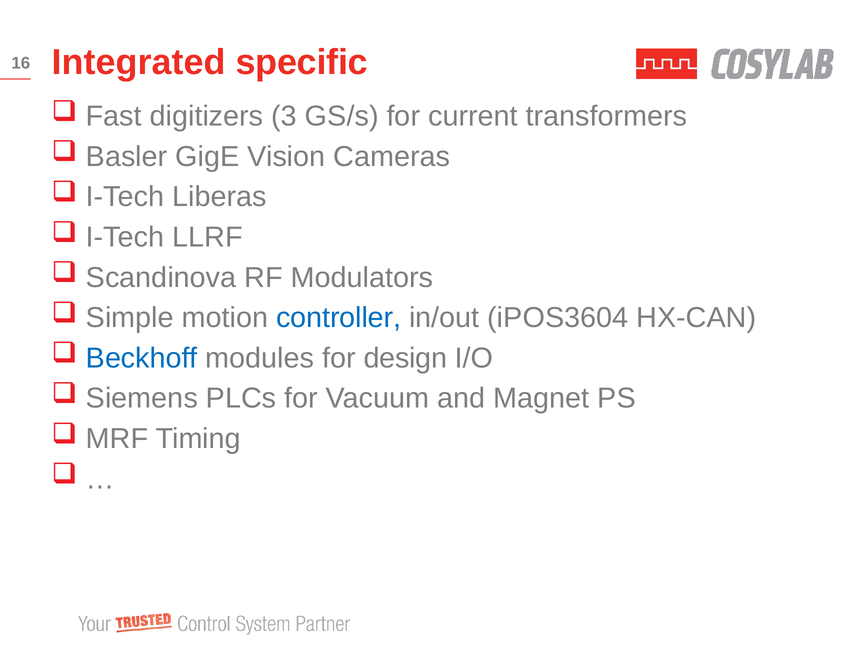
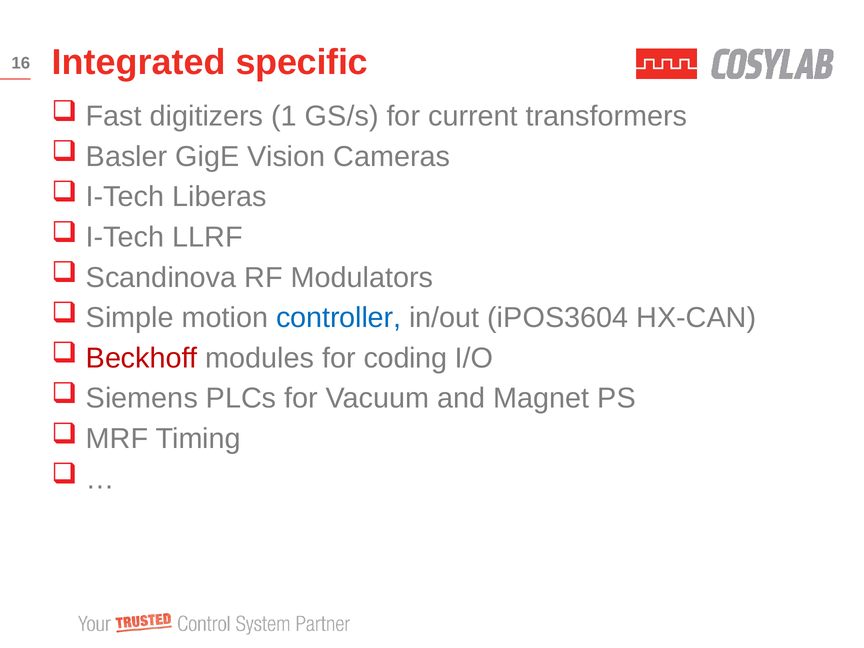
3: 3 -> 1 (284, 116)
Beckhoff colour: blue -> red (142, 358)
design: design -> coding (405, 358)
